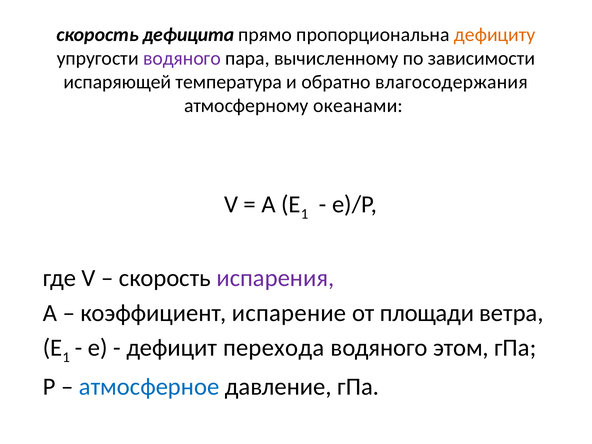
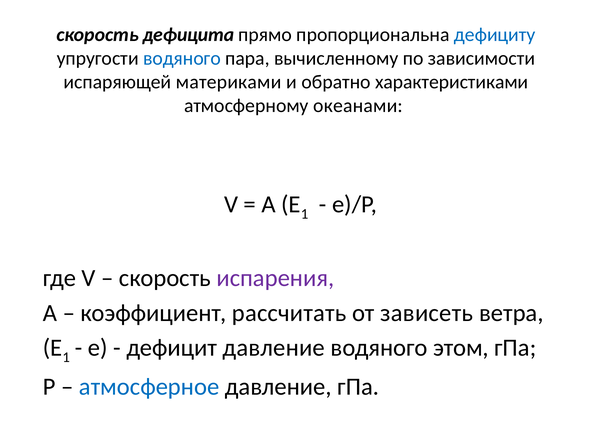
дефициту colour: orange -> blue (495, 35)
водяного colour: purple -> blue (182, 58)
температура: температура -> материками (229, 82)
влагосодержания: влагосодержания -> характеристиками (452, 82)
испарение: испарение -> рассчитать (289, 313)
площади: площади -> зависеть (427, 313)
дефицит перехода: перехода -> давление (274, 348)
